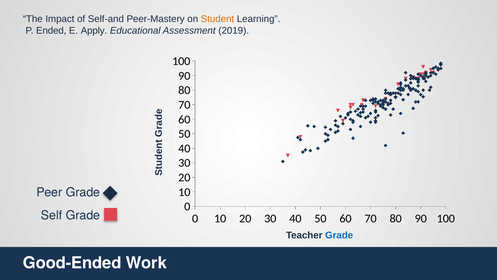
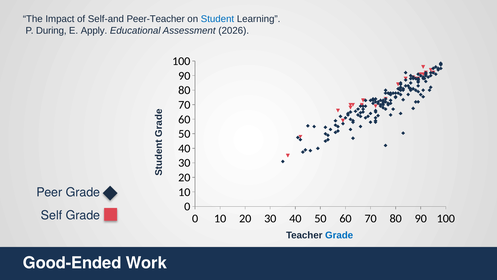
Peer-Mastery: Peer-Mastery -> Peer-Teacher (156, 19)
Student colour: orange -> blue (217, 19)
Ended: Ended -> During (51, 31)
2019: 2019 -> 2026 (234, 31)
